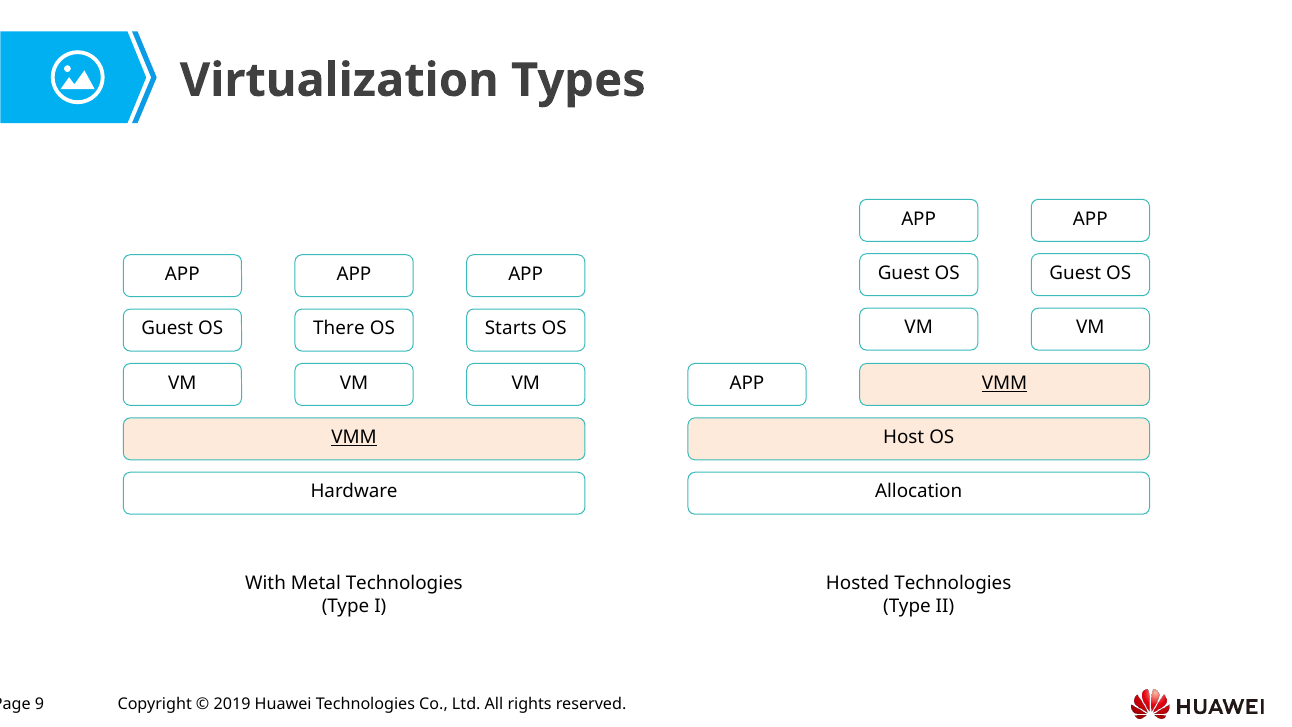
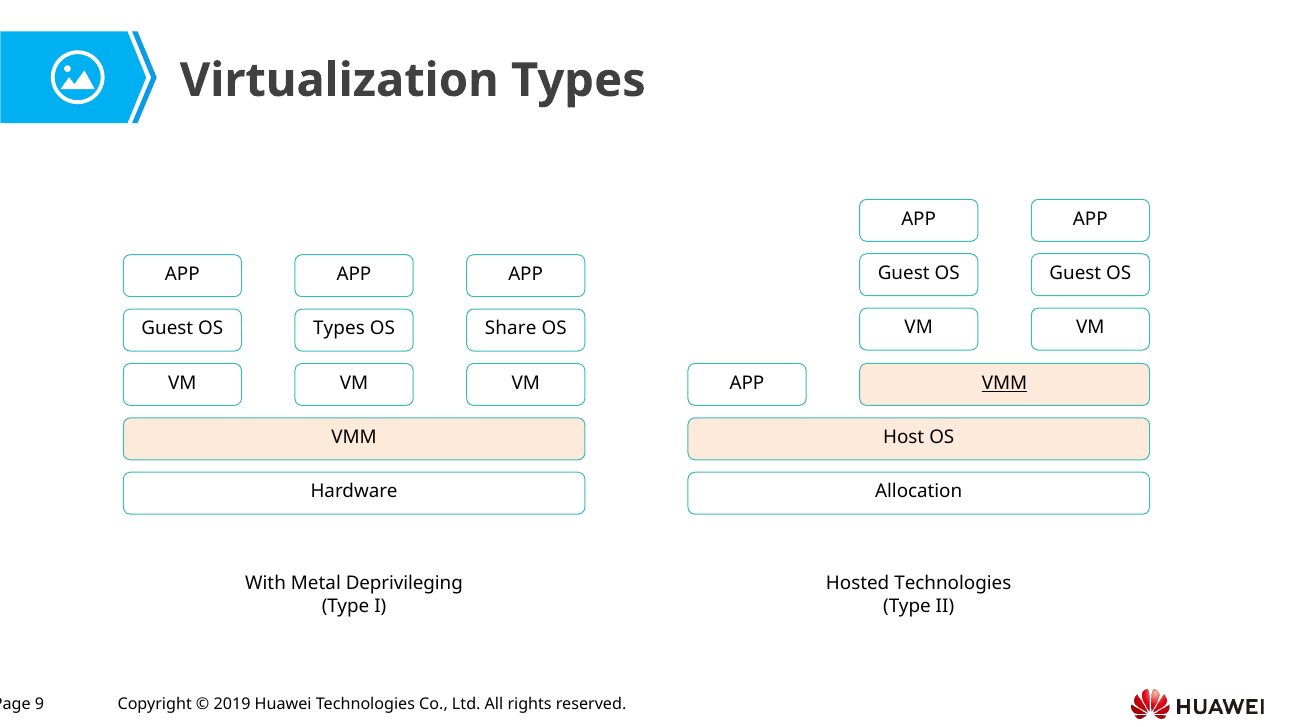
There: There -> Types (339, 328)
Starts: Starts -> Share (511, 328)
VMM underline: present -> none (354, 437)
Metal Technologies: Technologies -> Deprivileging (404, 583)
